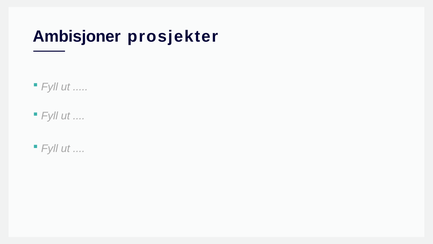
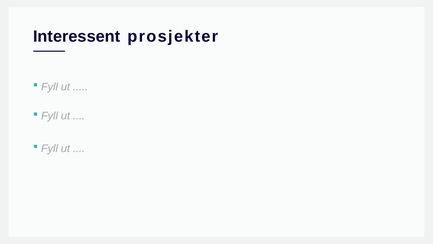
Ambisjoner: Ambisjoner -> Interessent (77, 36)
